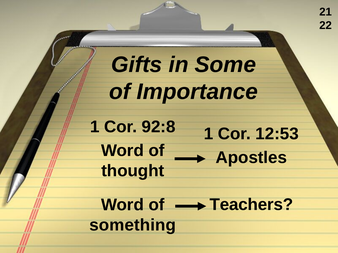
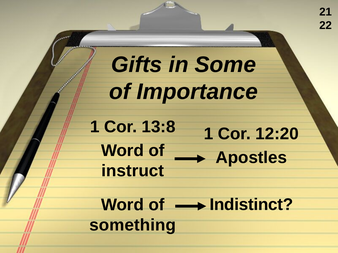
92:8: 92:8 -> 13:8 (159, 127)
12:53: 12:53 -> 12:20 (277, 134)
thought: thought -> instruct (133, 171)
Teachers: Teachers -> Indistinct (251, 205)
